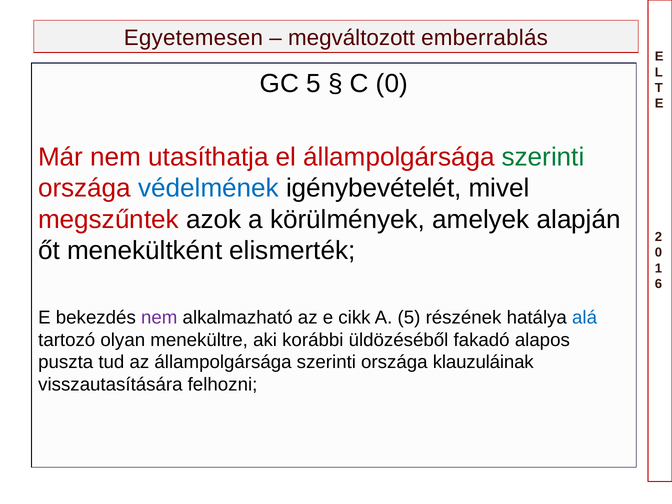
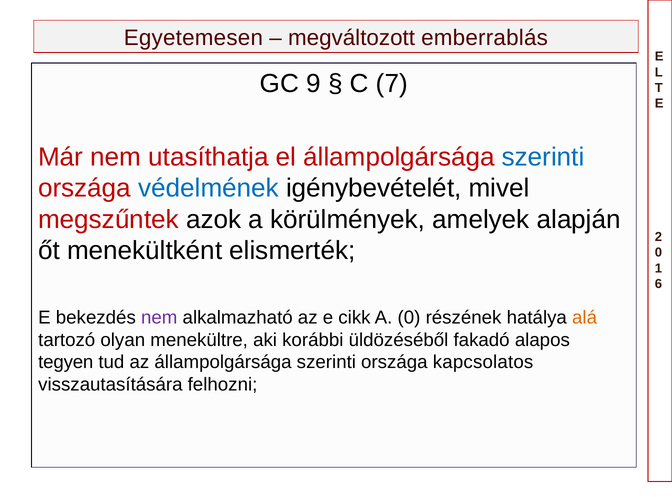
GC 5: 5 -> 9 (314, 84)
C 0: 0 -> 7 (392, 84)
szerinti colour: green -> blue (543, 157)
A 5: 5 -> 0 (409, 317)
alá colour: blue -> orange (585, 317)
puszta: puszta -> tegyen (66, 362)
klauzuláinak: klauzuláinak -> kapcsolatos (483, 362)
